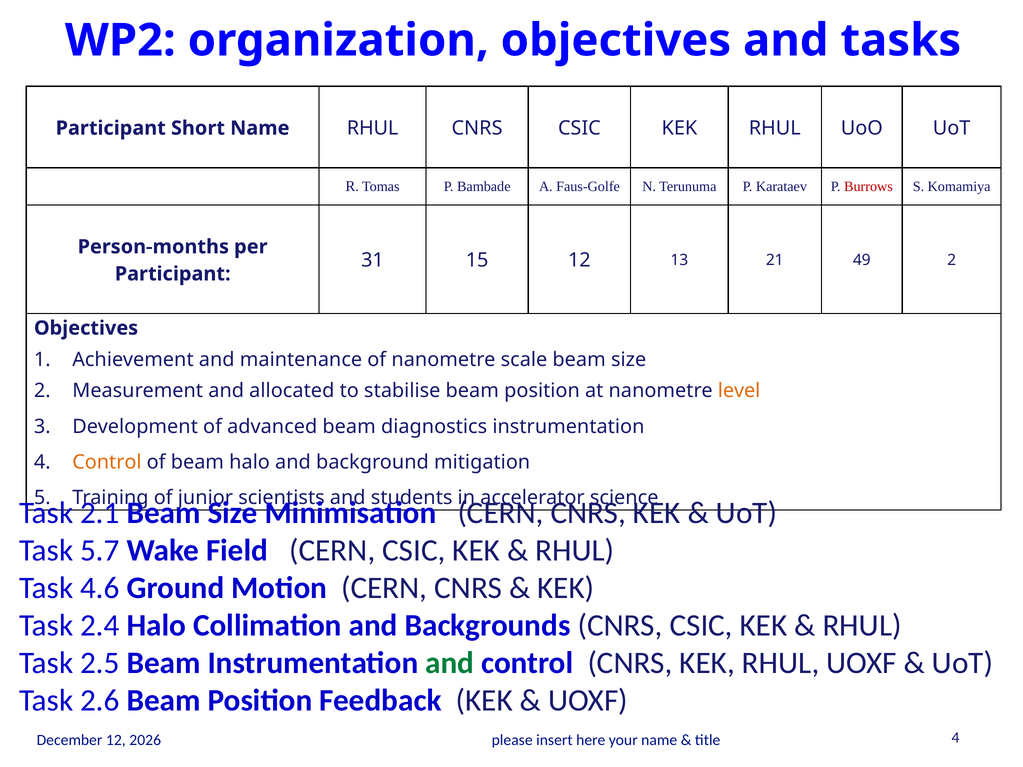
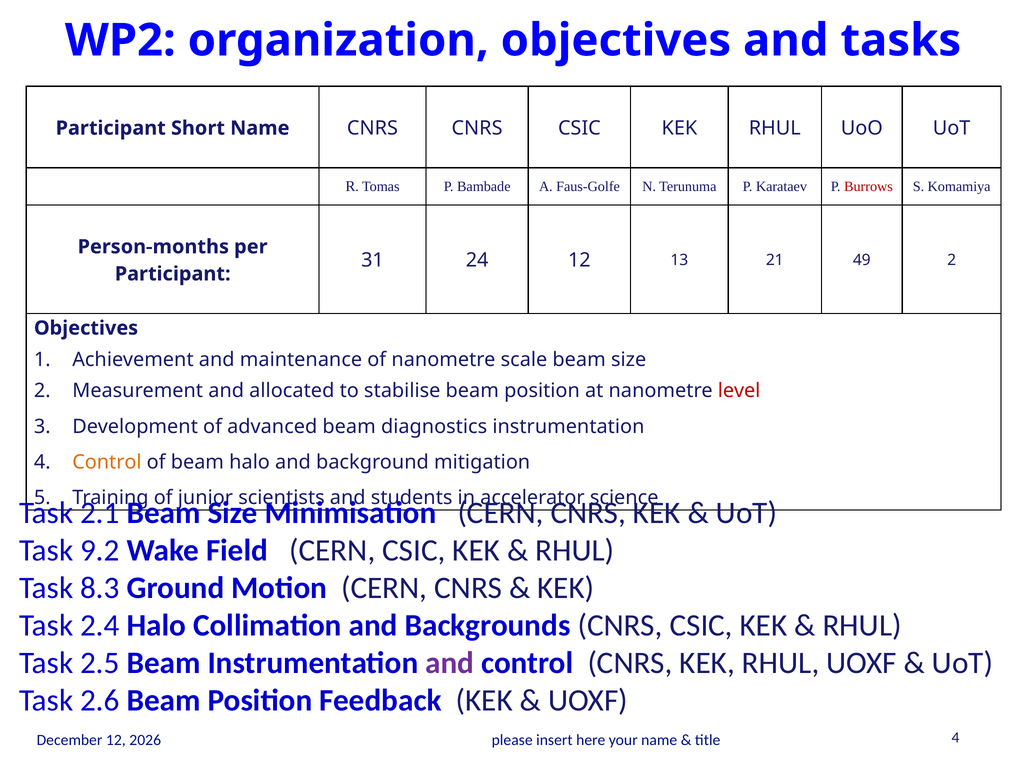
Name RHUL: RHUL -> CNRS (373, 128)
15: 15 -> 24 (477, 260)
level colour: orange -> red (739, 391)
5.7: 5.7 -> 9.2 (100, 551)
4.6: 4.6 -> 8.3 (100, 588)
and colour: green -> purple (450, 663)
